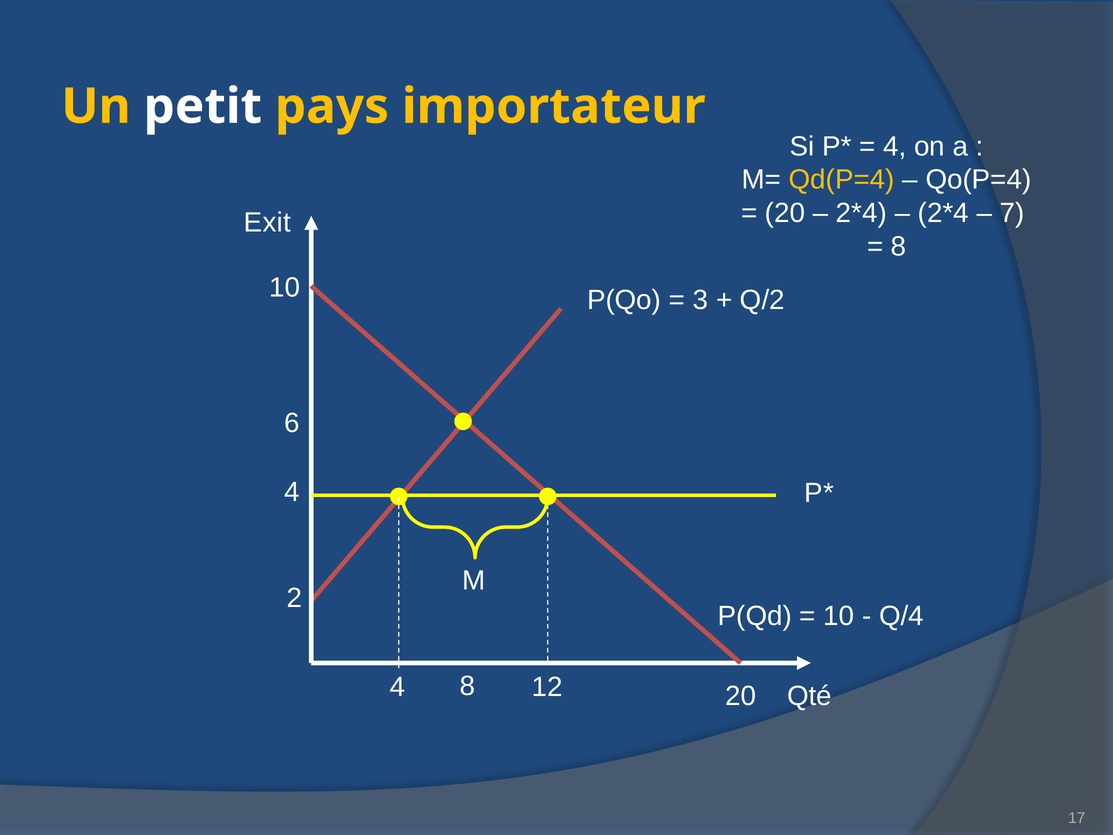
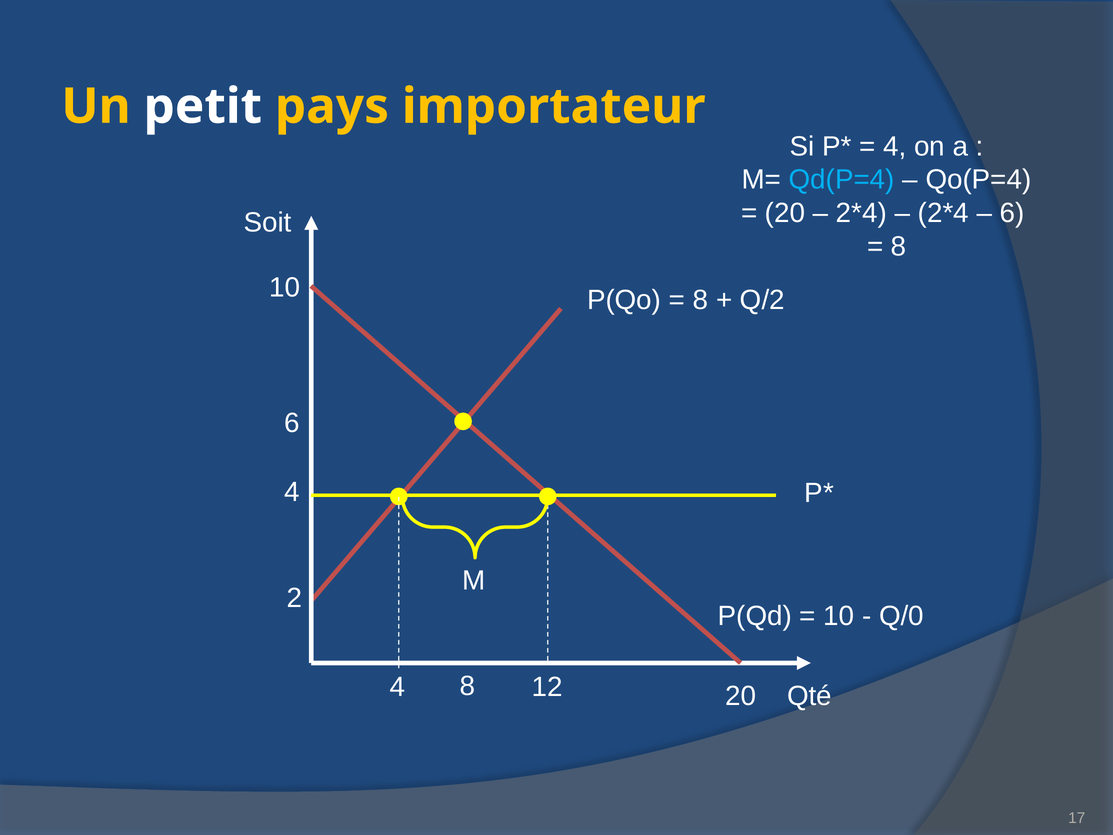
Qd(P=4 colour: yellow -> light blue (842, 180)
7: 7 -> 6 (1012, 213)
Exit: Exit -> Soit (267, 222)
3: 3 -> 8 (700, 300)
Q/4: Q/4 -> Q/0 (901, 616)
